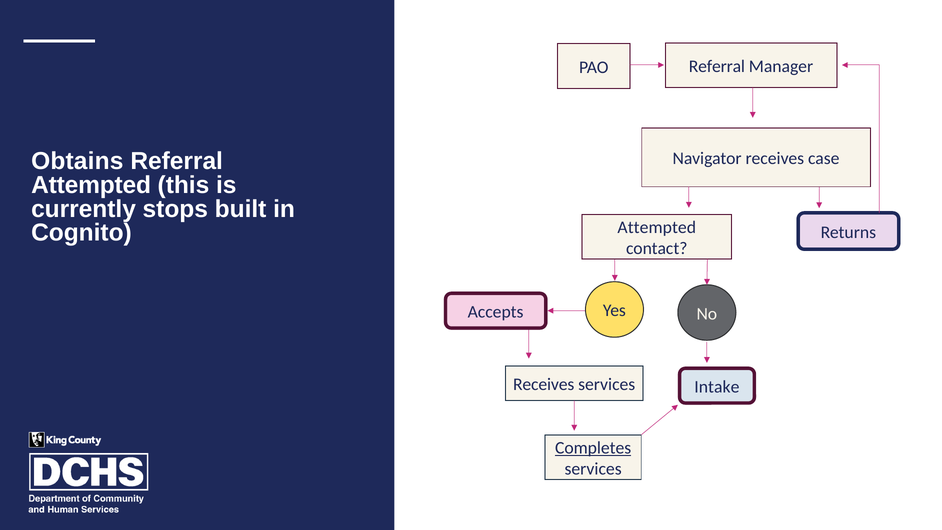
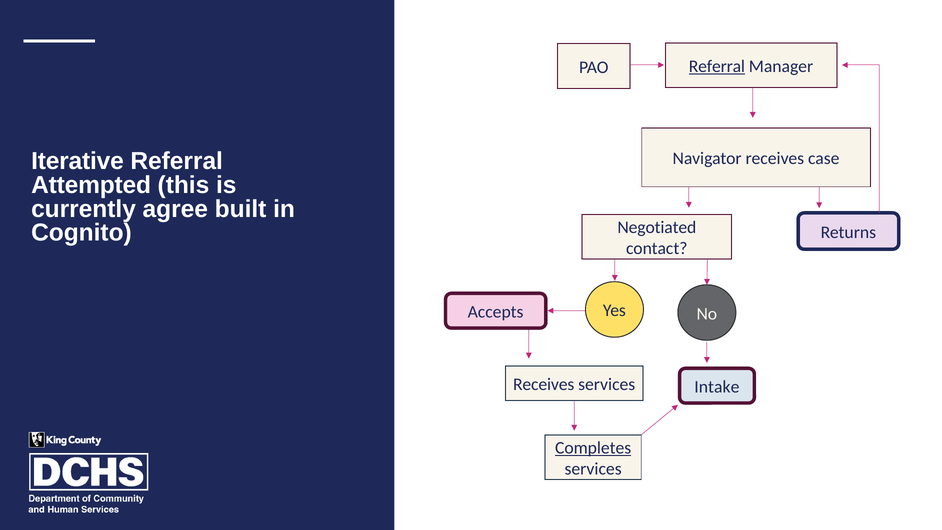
Referral underline: none -> present (717, 66)
Obtains: Obtains -> Iterative (77, 161)
stops: stops -> agree (175, 209)
Attempted: Attempted -> Negotiated (657, 227)
